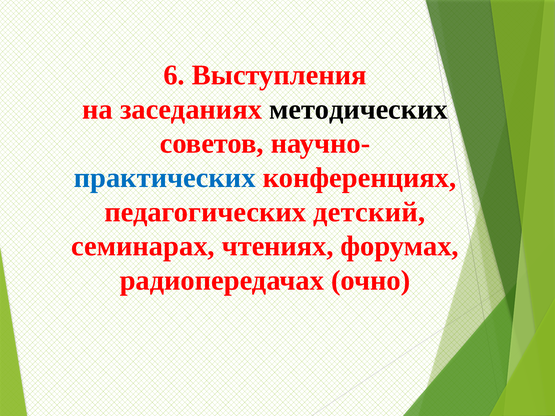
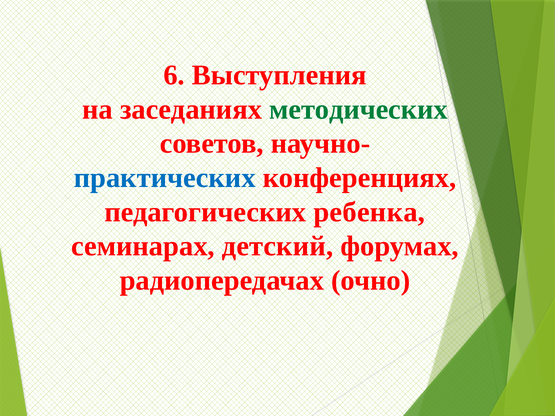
методических colour: black -> green (358, 109)
детский: детский -> ребенка (369, 212)
чтениях: чтениях -> детский (278, 246)
